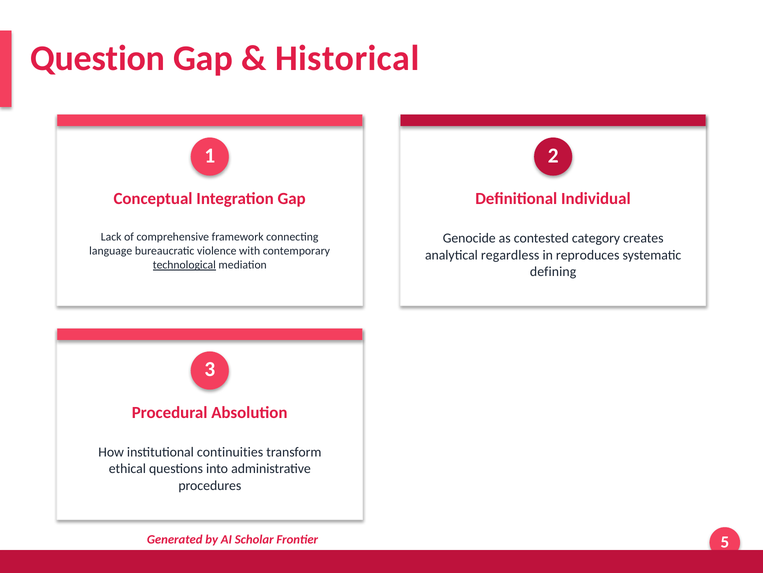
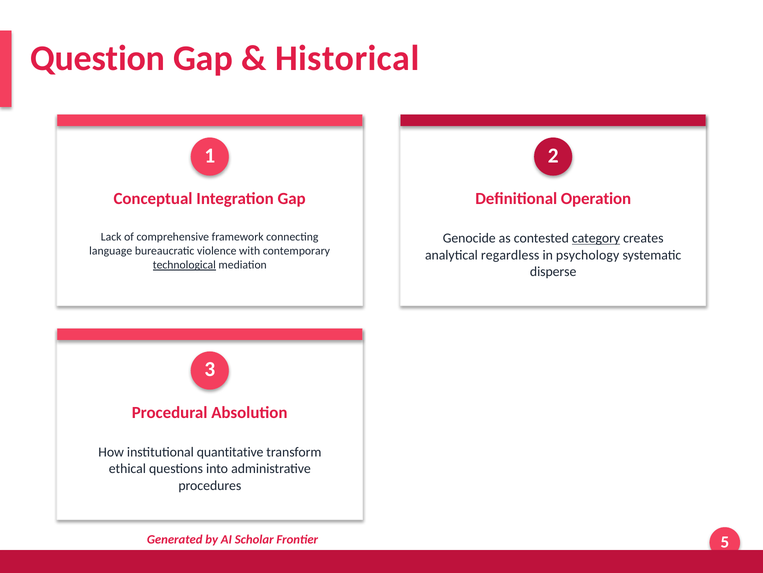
Individual: Individual -> Operation (596, 198)
category underline: none -> present (596, 238)
reproduces: reproduces -> psychology (588, 255)
defining: defining -> disperse (553, 271)
continuities: continuities -> quantitative (230, 452)
